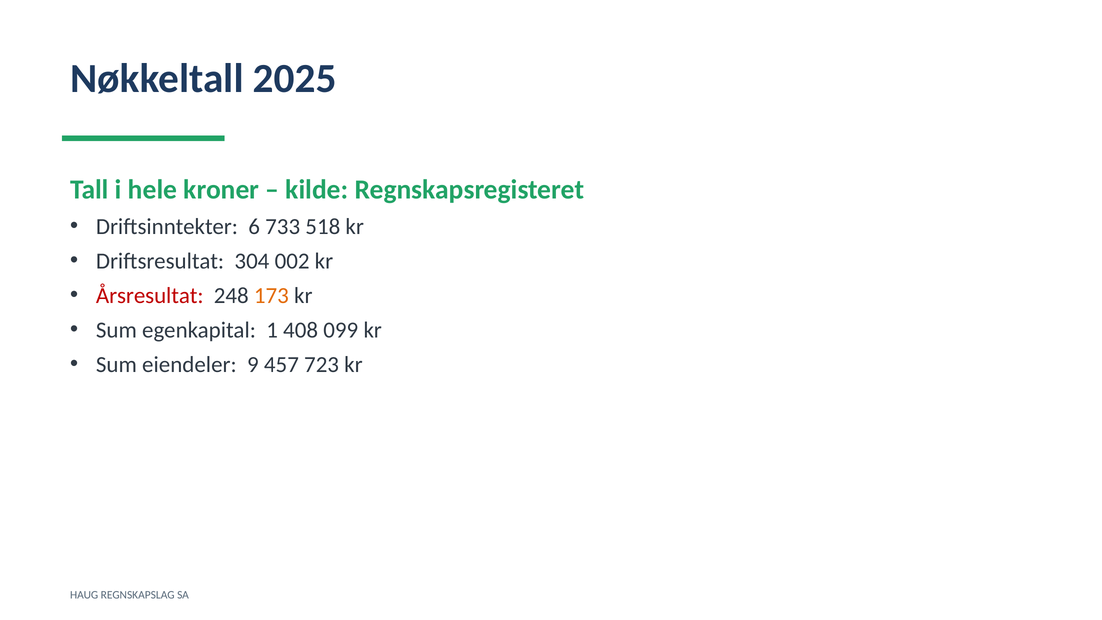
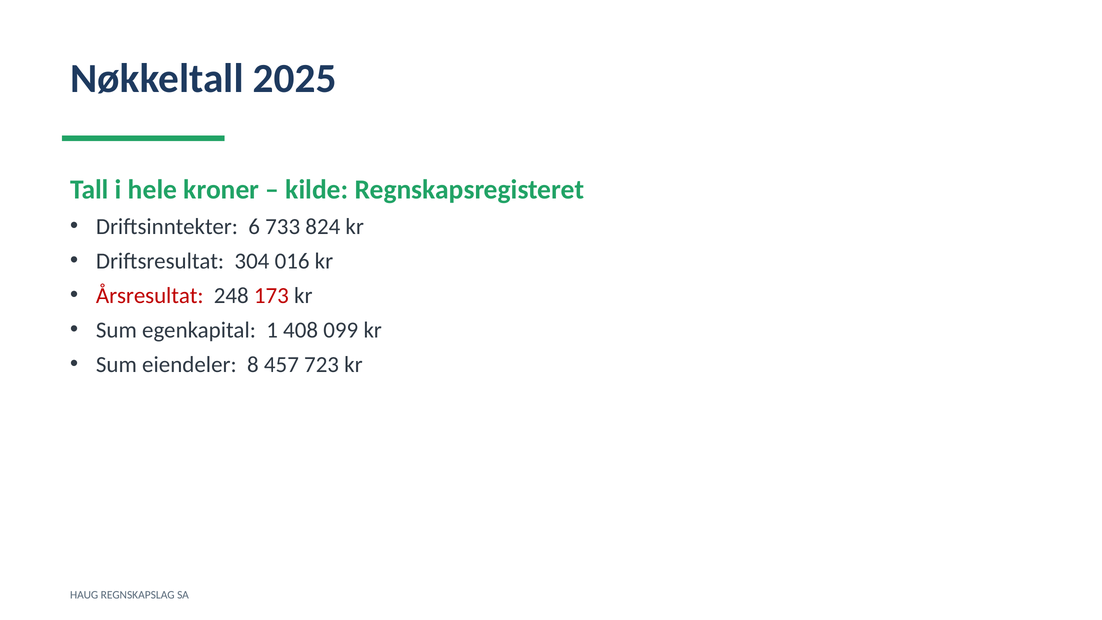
518: 518 -> 824 (323, 227)
002: 002 -> 016 (292, 261)
173 colour: orange -> red (271, 296)
9: 9 -> 8 (253, 364)
